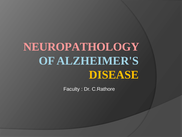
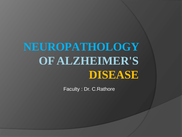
NEUROPATHOLOGY colour: pink -> light blue (81, 47)
